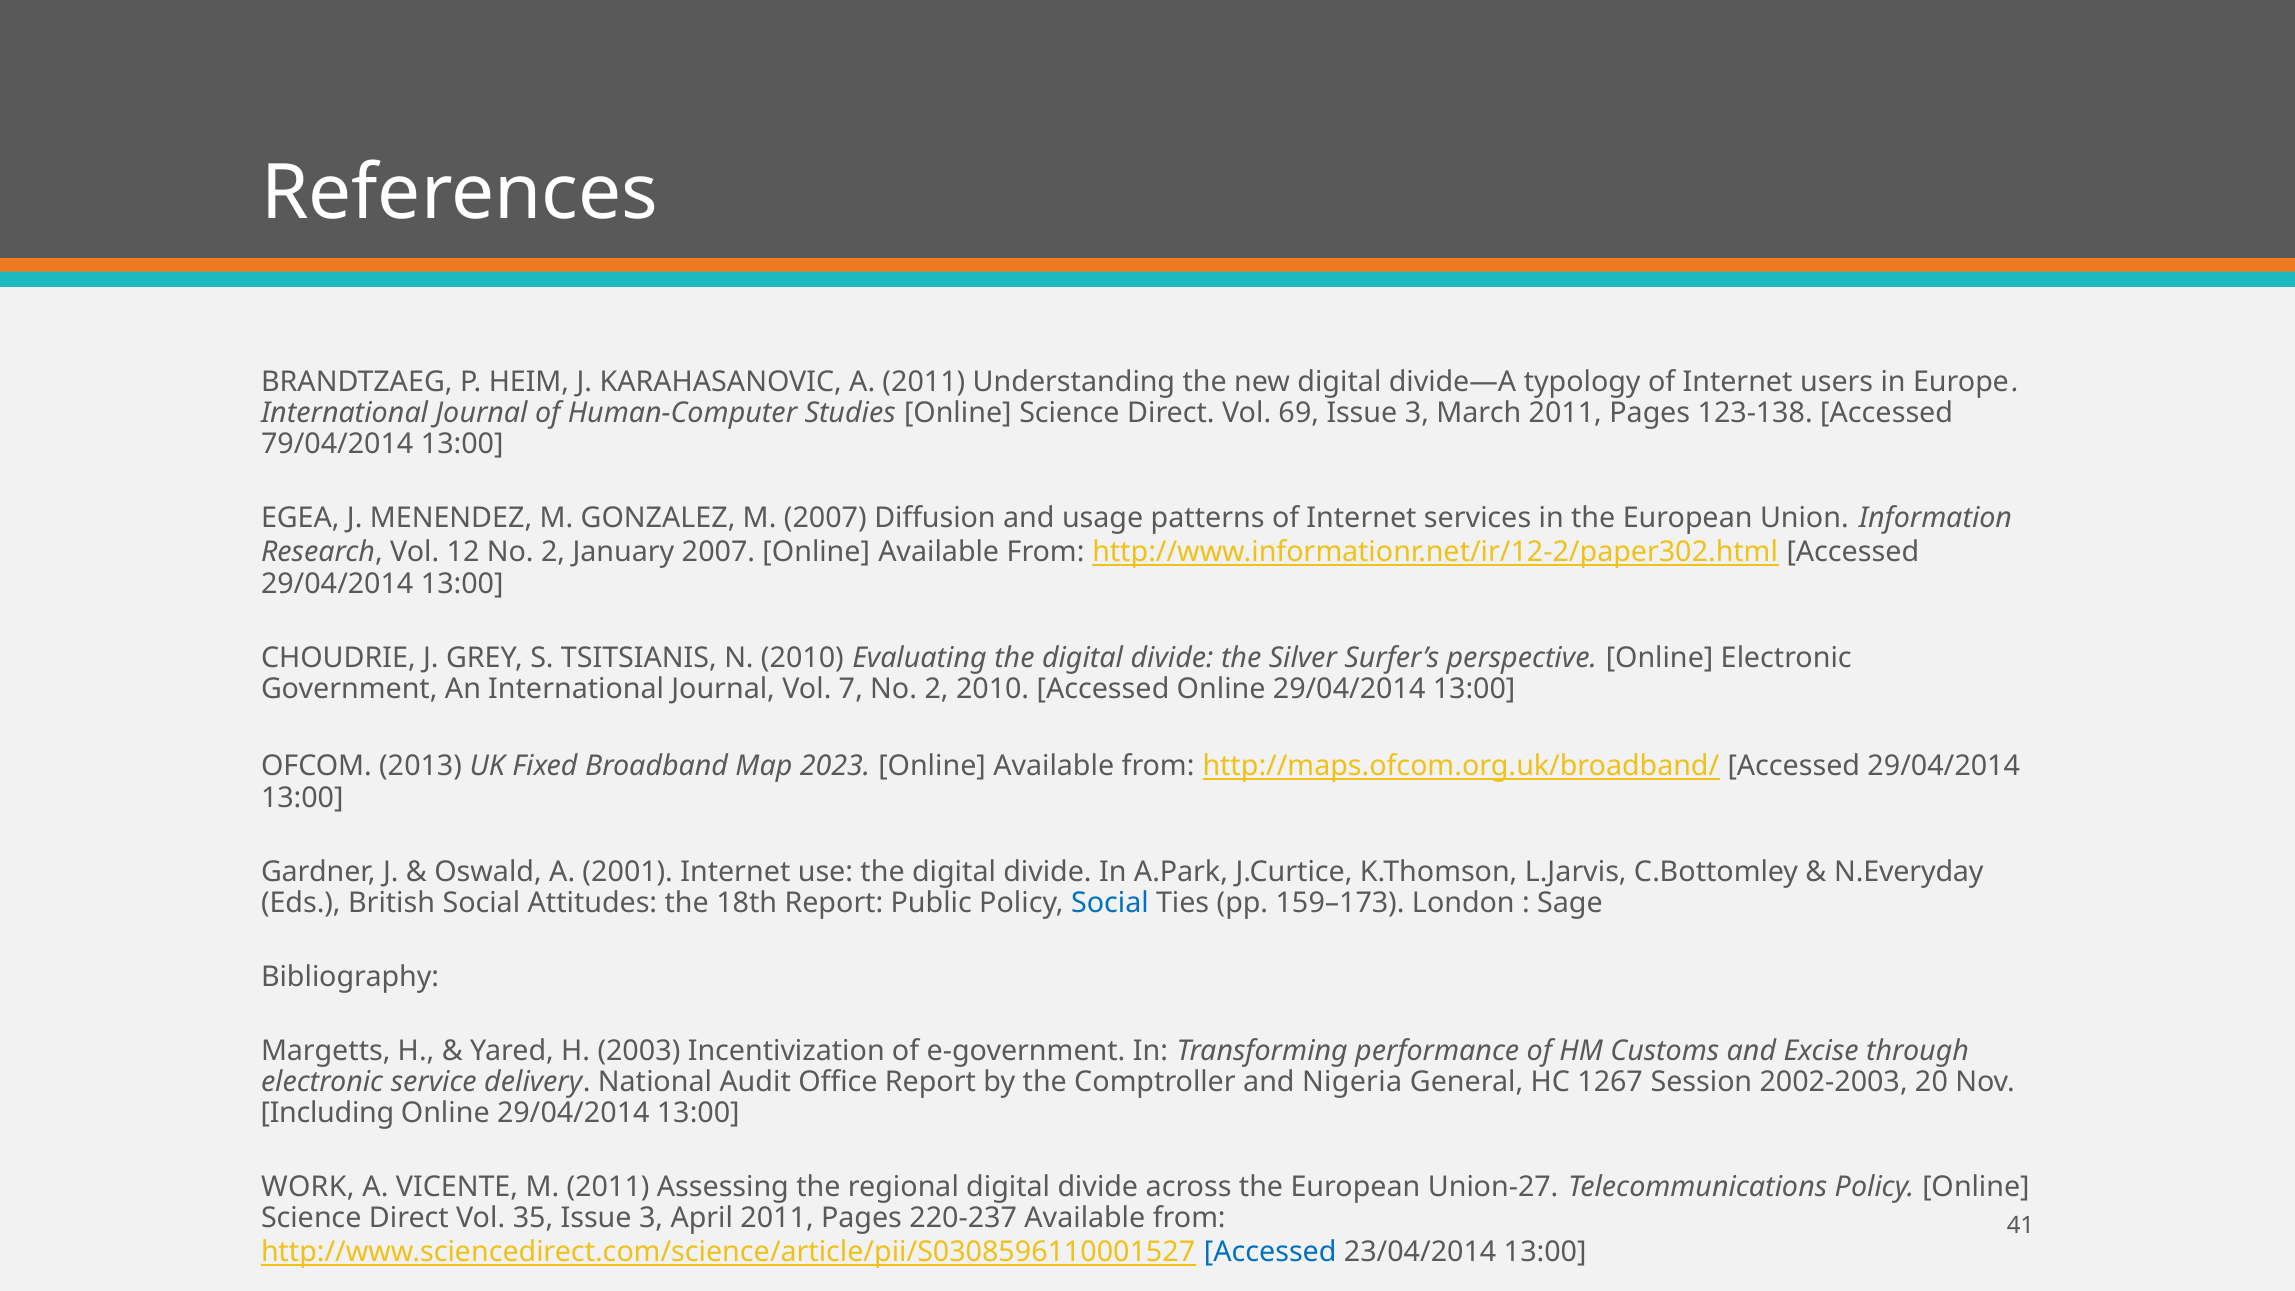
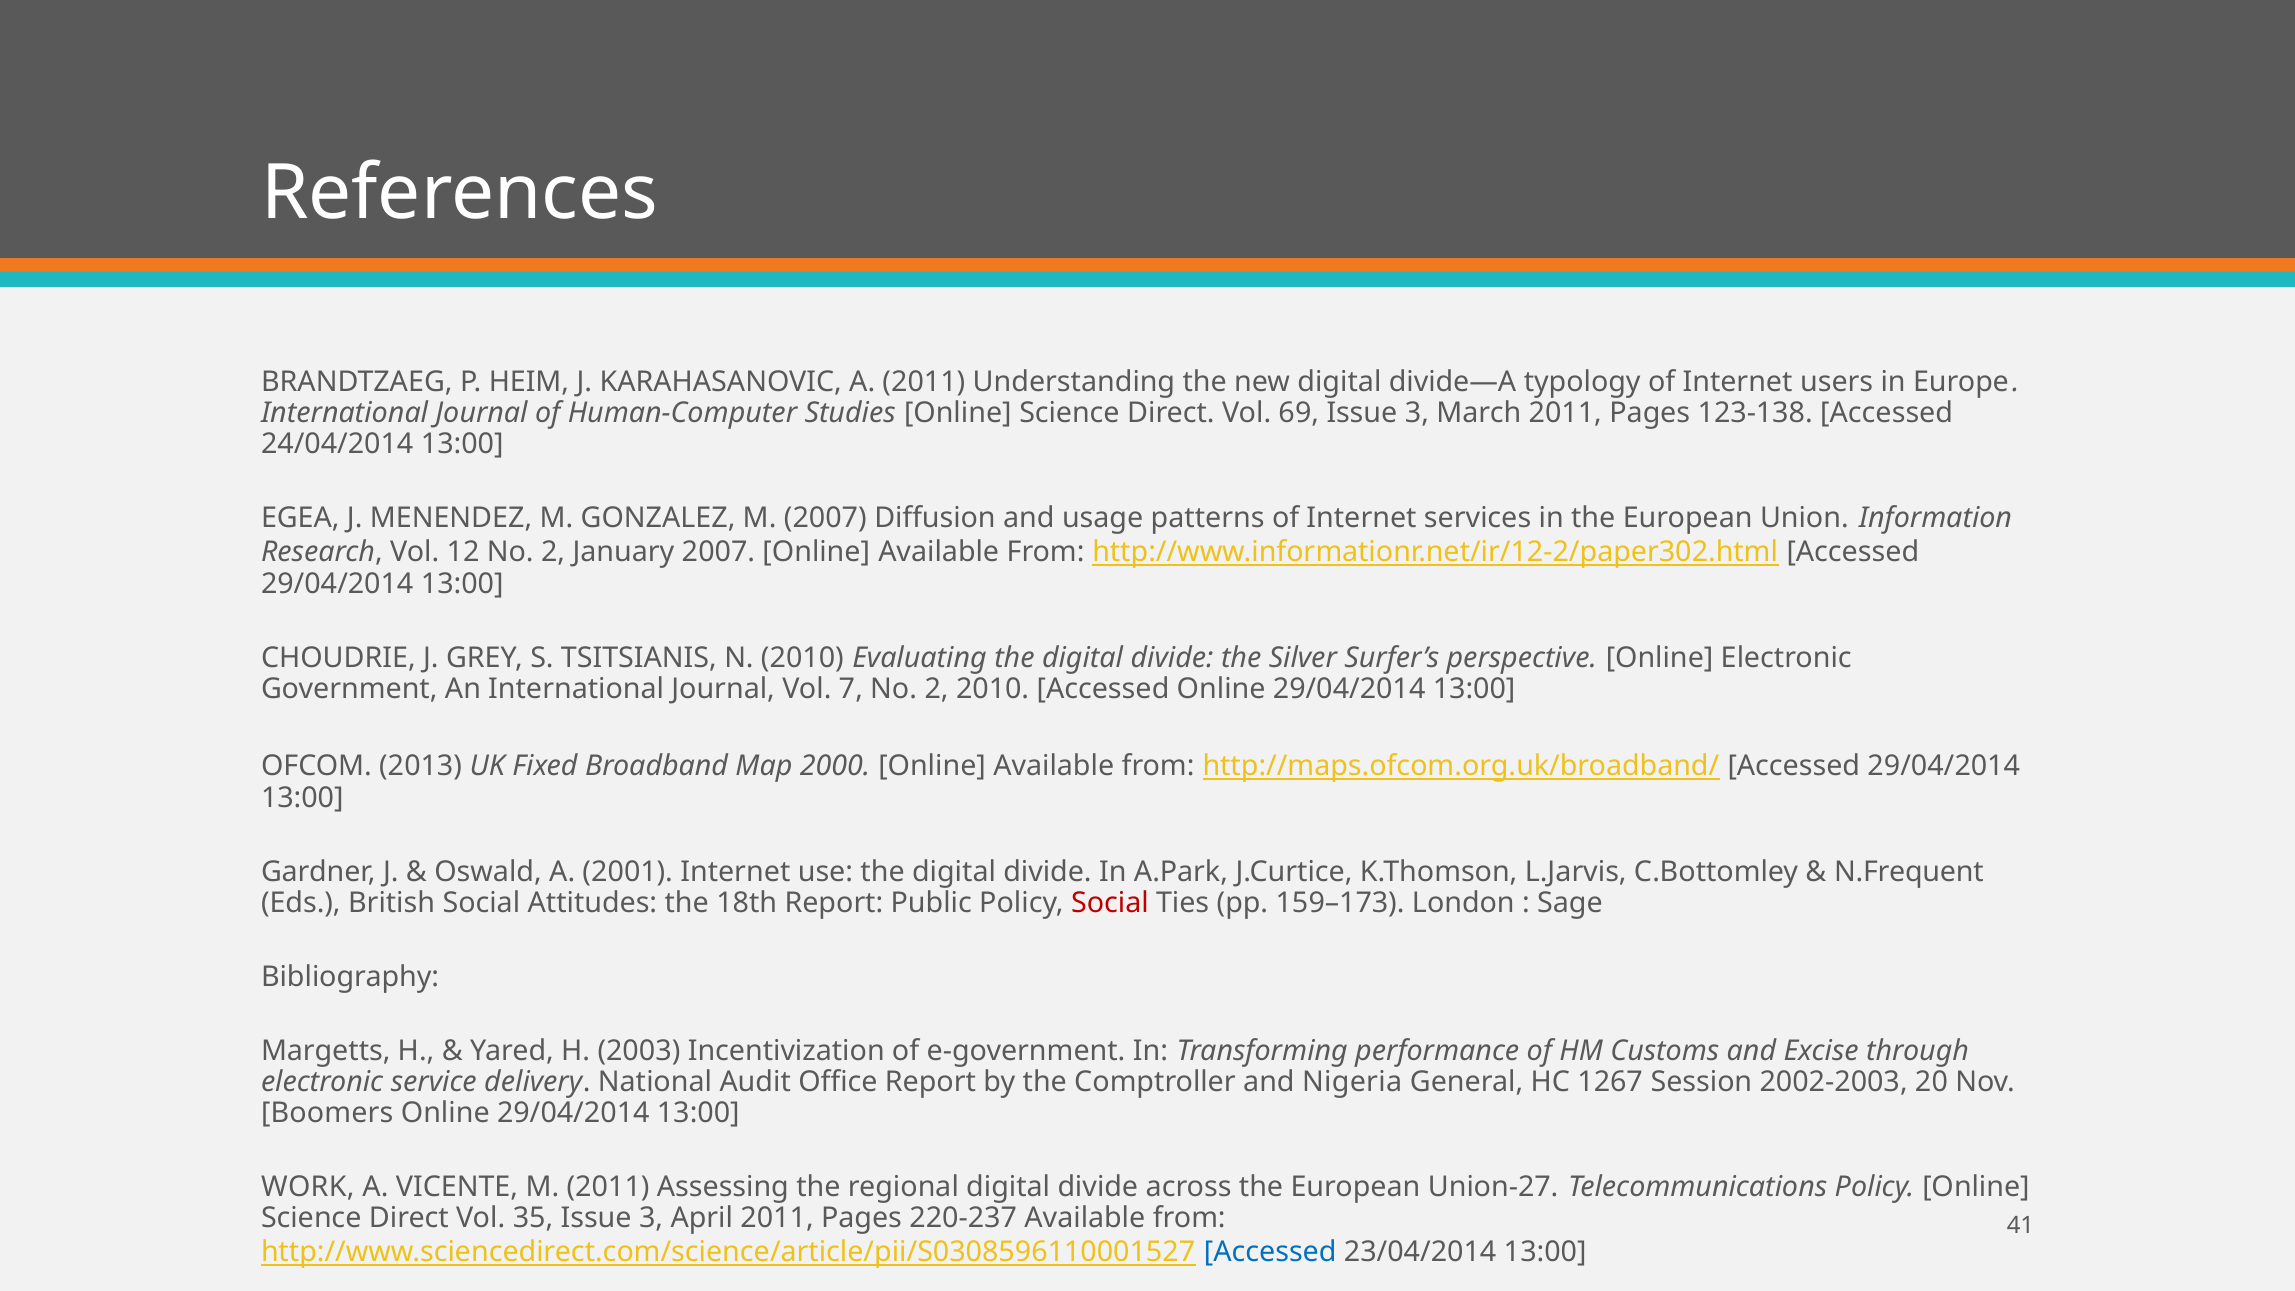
79/04/2014: 79/04/2014 -> 24/04/2014 (337, 444)
2023: 2023 -> 2000 (835, 766)
N.Everyday: N.Everyday -> N.Frequent (1909, 872)
Social colour: blue -> red (1110, 903)
Including: Including -> Boomers (327, 1113)
